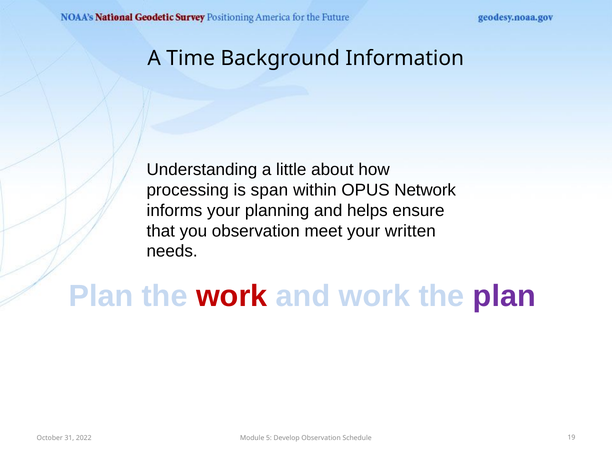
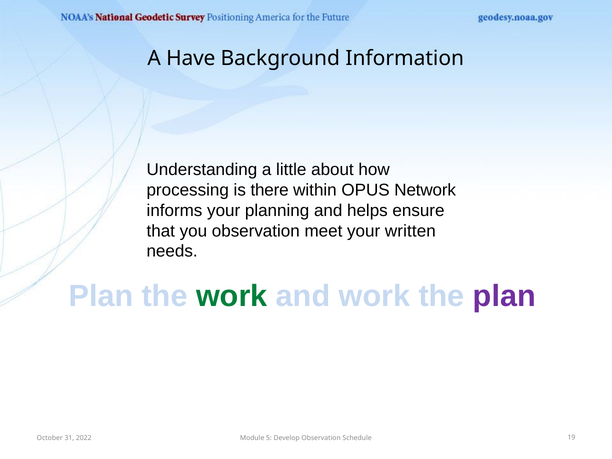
Time: Time -> Have (191, 58)
span: span -> there (270, 190)
work colour: red -> green (232, 296)
